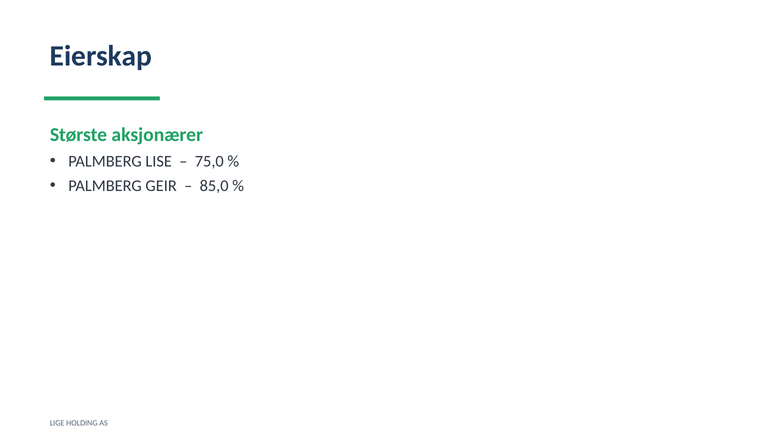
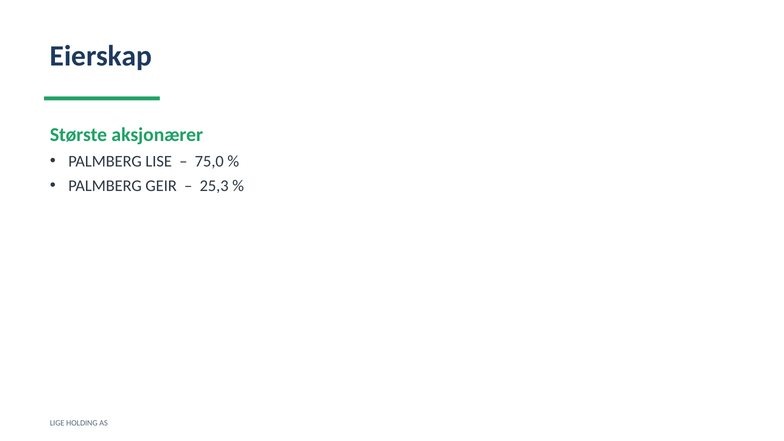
85,0: 85,0 -> 25,3 (214, 186)
